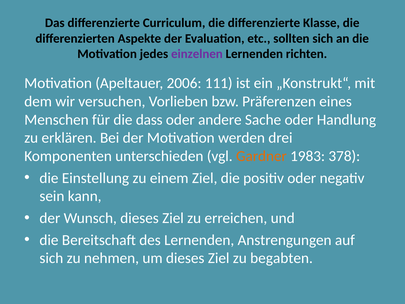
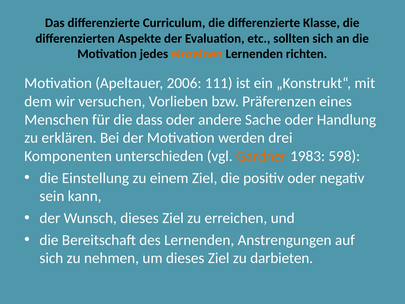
einzelnen colour: purple -> orange (197, 54)
378: 378 -> 598 (344, 156)
begabten: begabten -> darbieten (282, 258)
